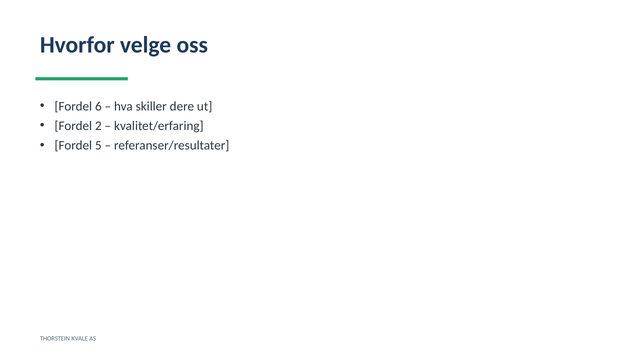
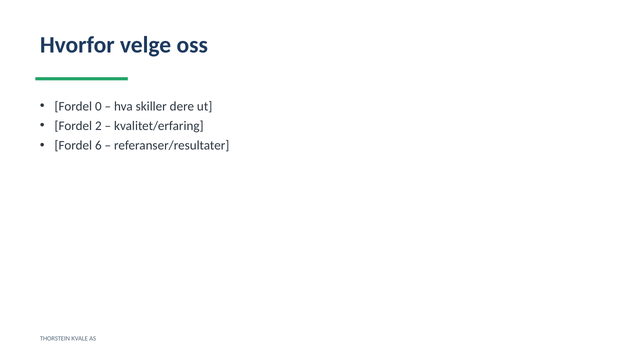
6: 6 -> 0 (98, 106)
5: 5 -> 6 (98, 145)
